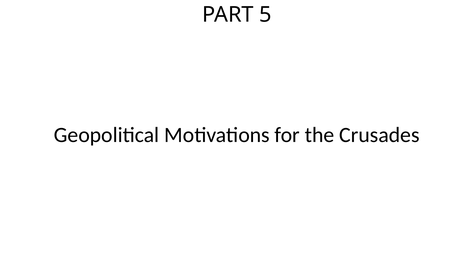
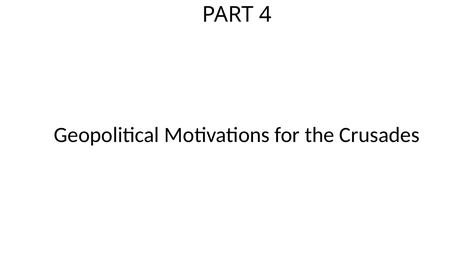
5: 5 -> 4 (266, 15)
